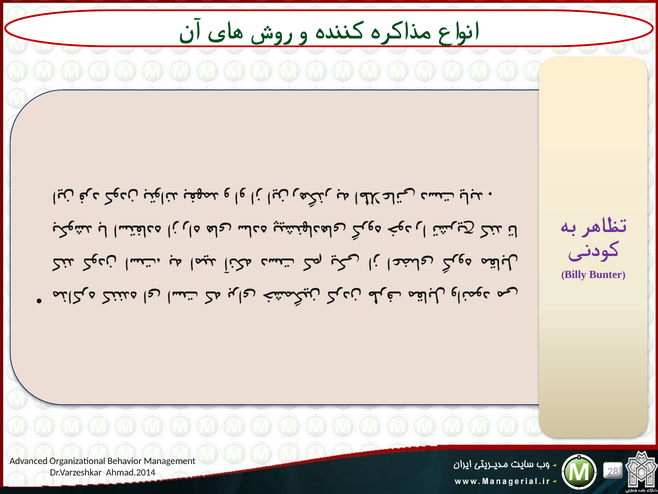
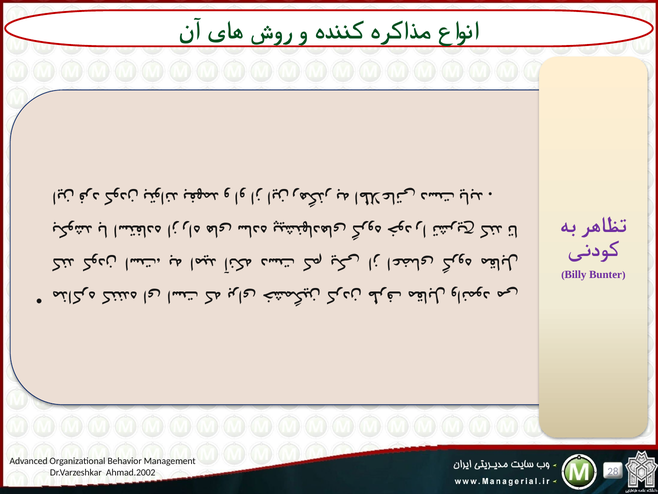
Ahmad.2014: Ahmad.2014 -> Ahmad.2002 (131, 472)
